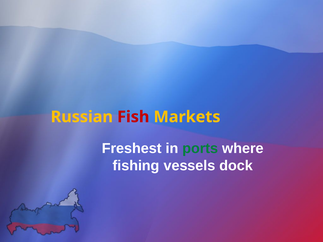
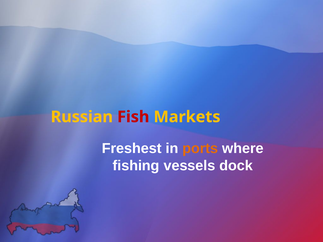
ports colour: green -> orange (200, 149)
